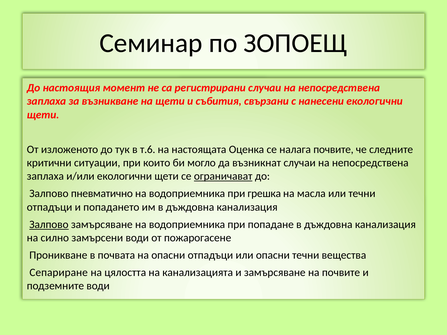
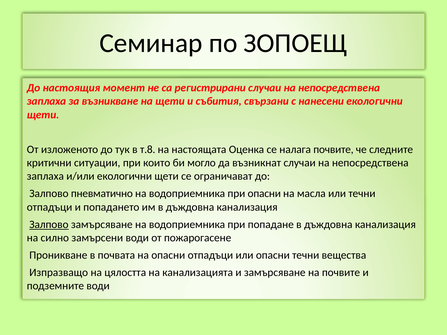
т.6: т.6 -> т.8 (148, 150)
ограничават underline: present -> none (223, 176)
при грешка: грешка -> опасни (264, 194)
Сепариране: Сепариране -> Изпразващо (59, 273)
